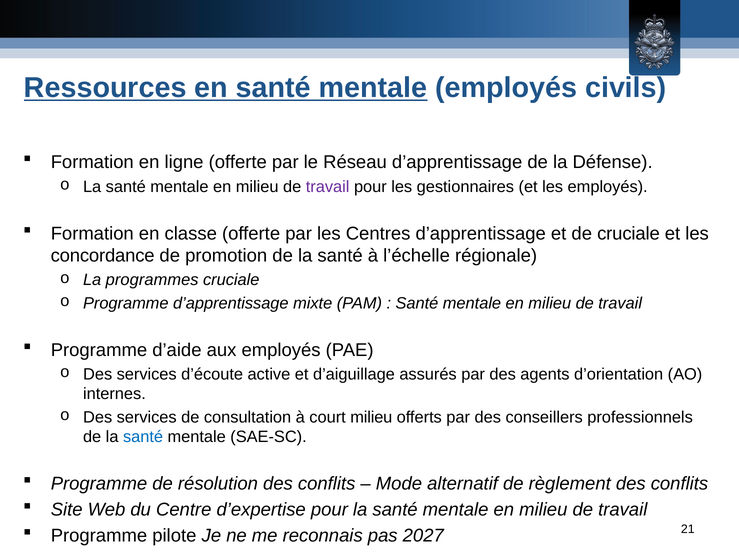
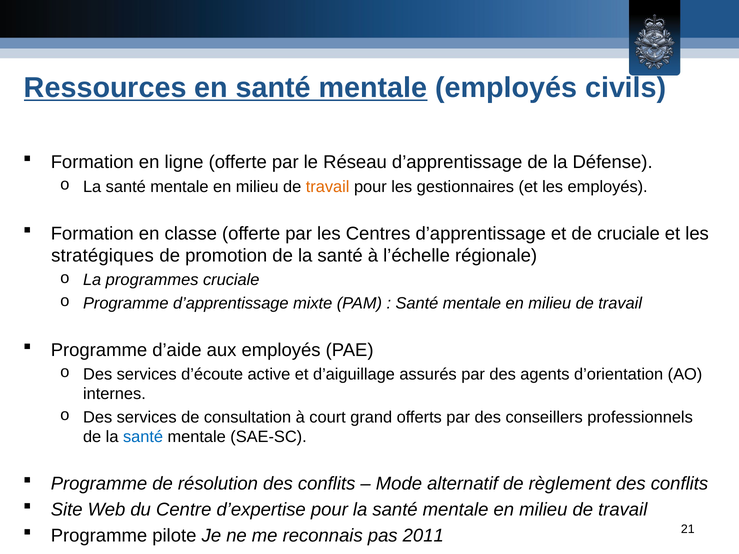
travail colour: purple -> orange (328, 187)
concordance: concordance -> stratégiques (102, 256)
court milieu: milieu -> grand (371, 417)
2027: 2027 -> 2011 (423, 536)
